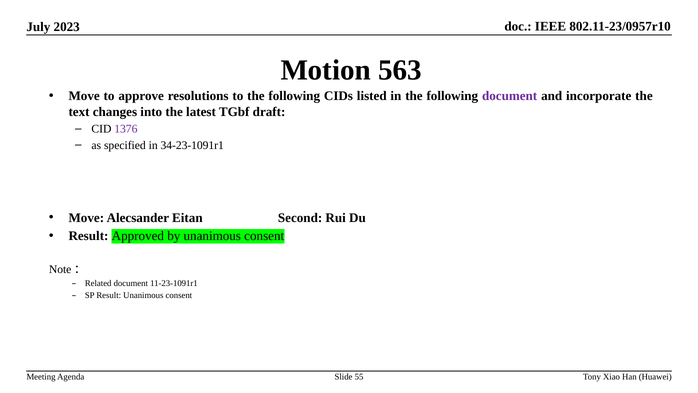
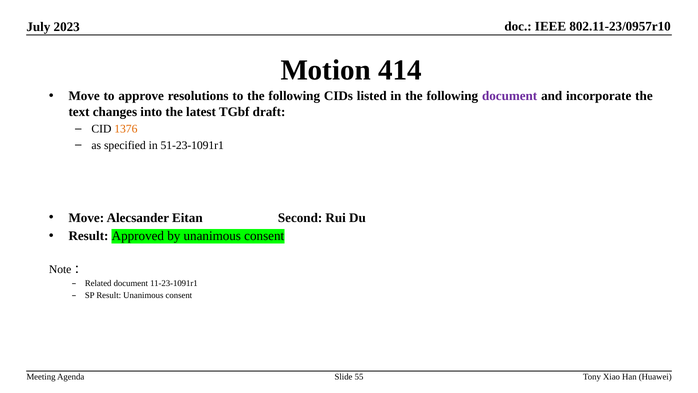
563: 563 -> 414 (400, 70)
1376 colour: purple -> orange (126, 129)
34-23-1091r1: 34-23-1091r1 -> 51-23-1091r1 (192, 145)
